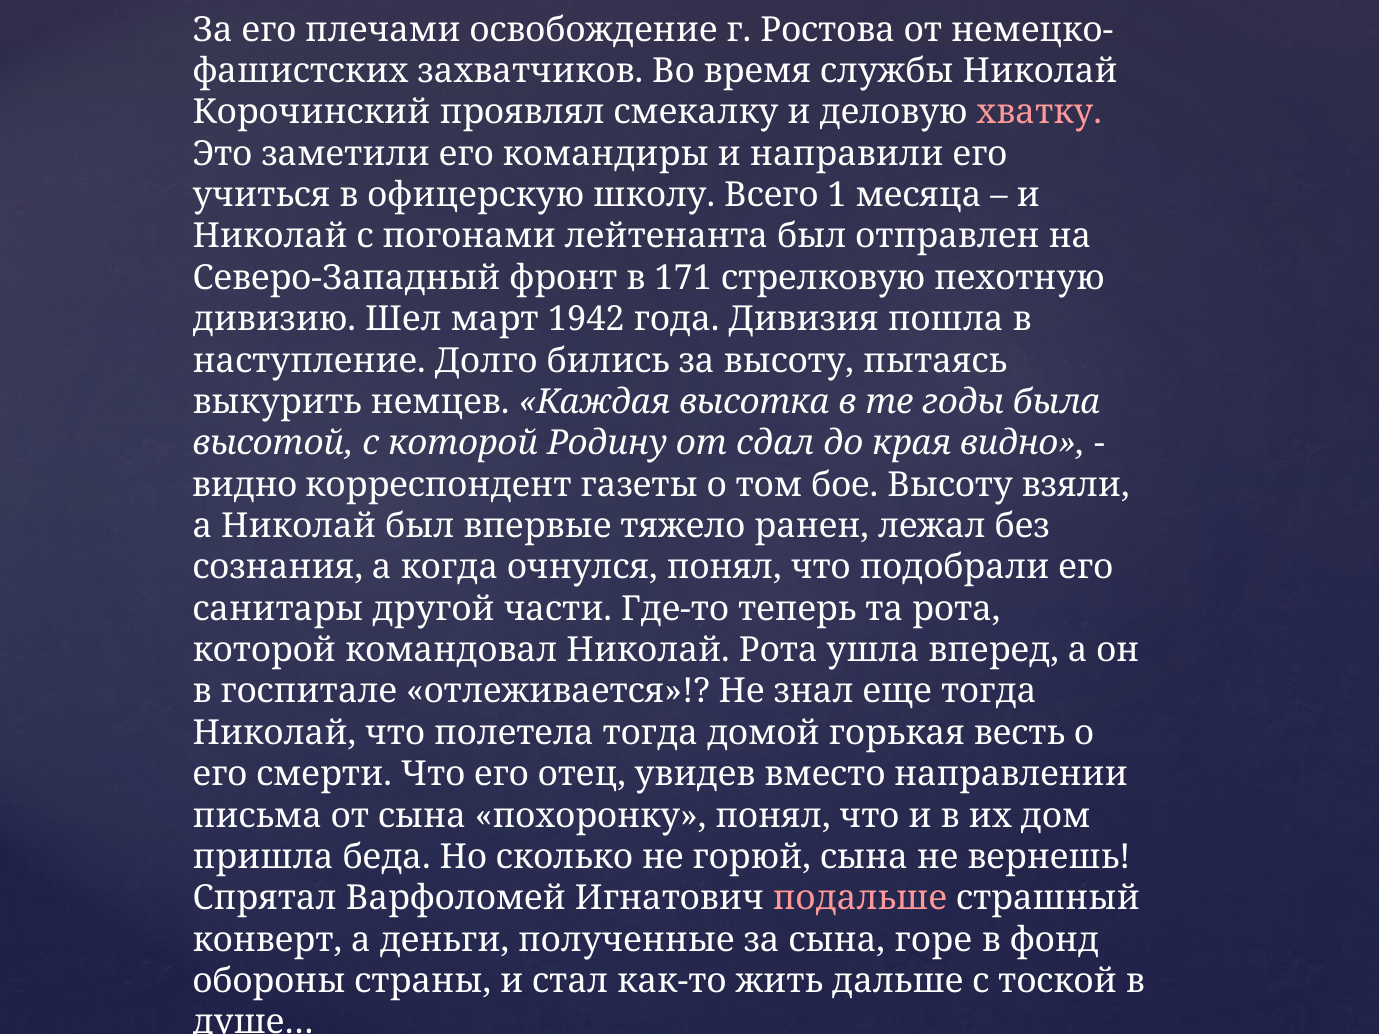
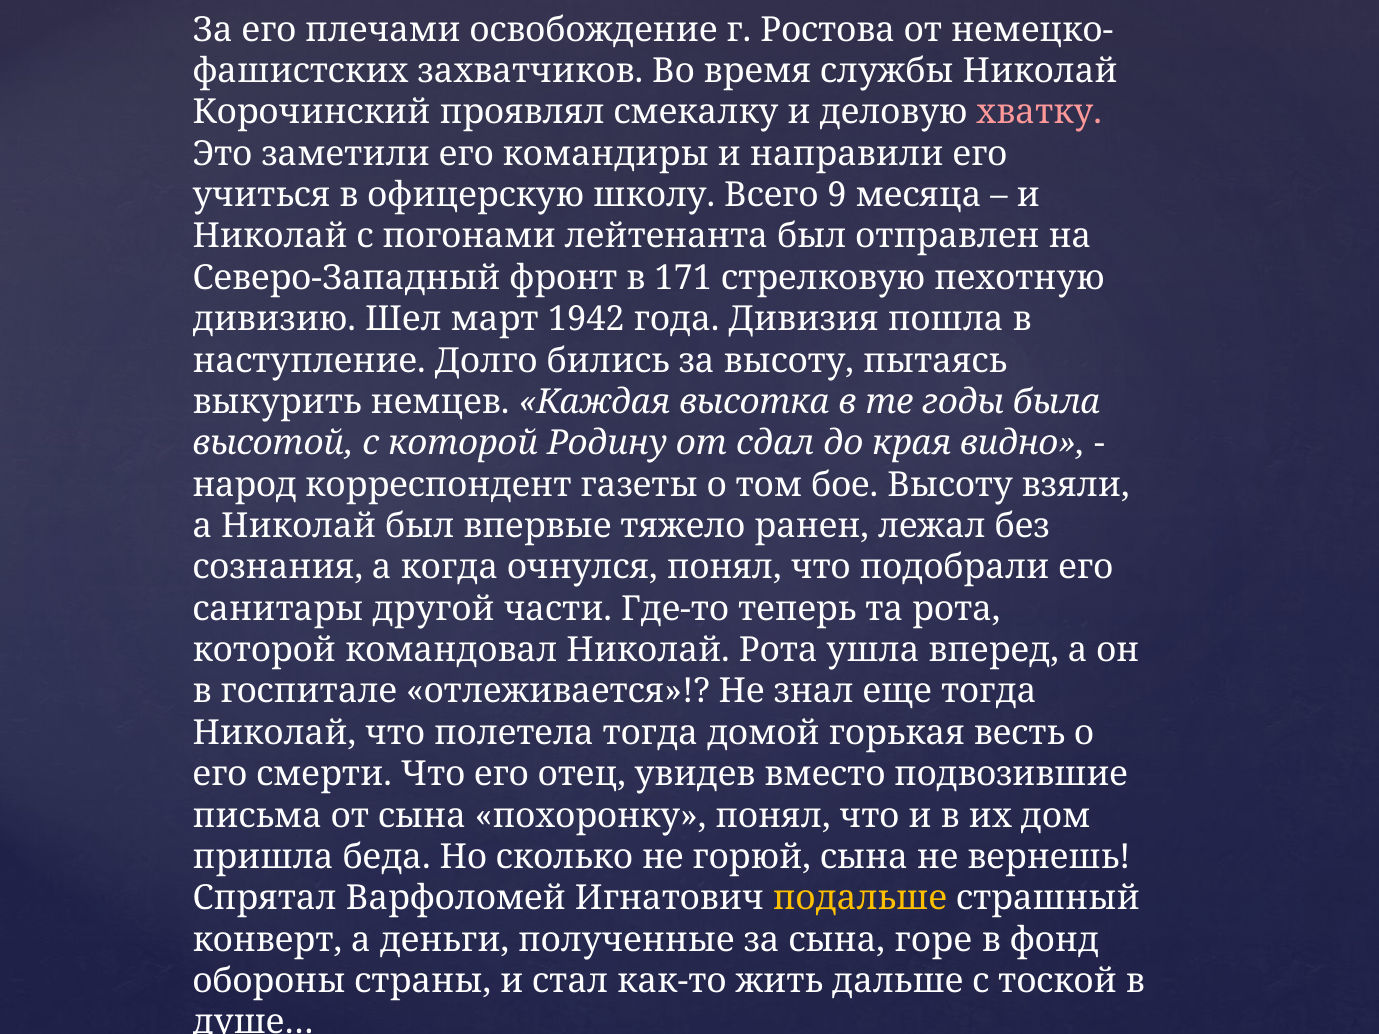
1: 1 -> 9 (837, 195)
видно: видно -> народ (245, 485)
направлении: направлении -> подвозившие (1011, 774)
подальше colour: pink -> yellow (860, 899)
